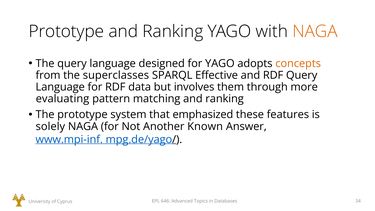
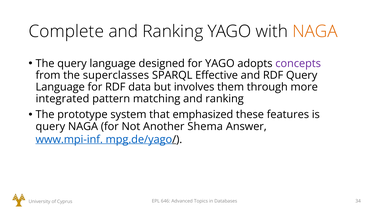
Prototype: Prototype -> Complete (66, 32)
concepts colour: orange -> purple (298, 63)
evaluating: evaluating -> integrated (62, 99)
solely: solely -> query (50, 126)
Known: Known -> Shema (205, 126)
